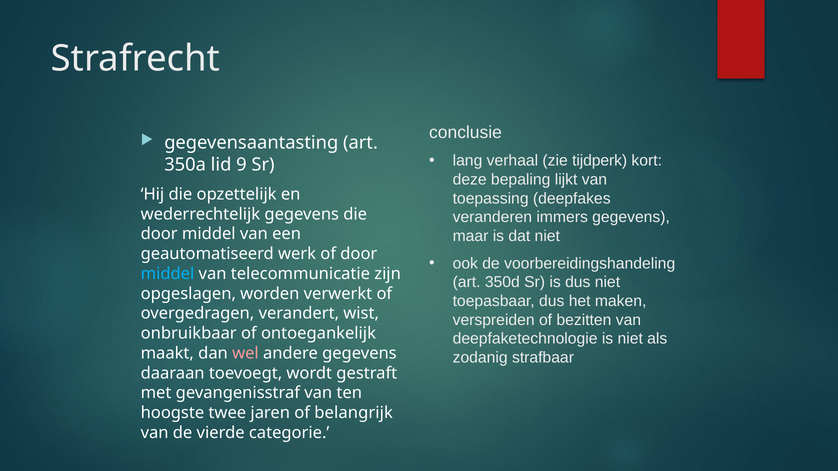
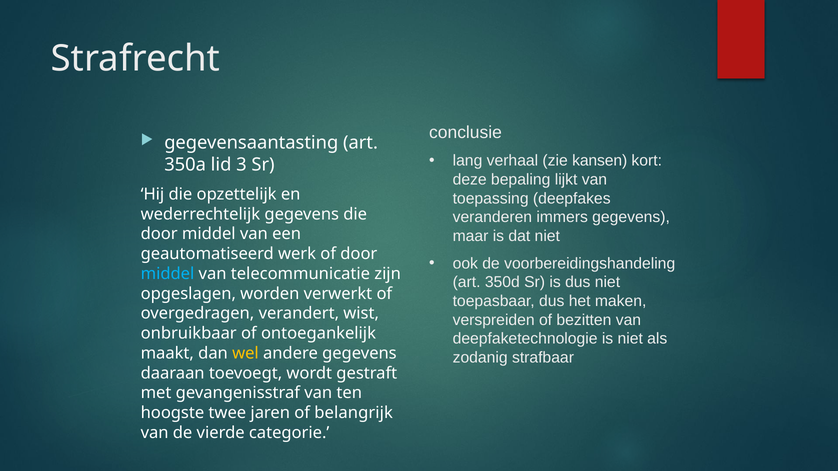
tijdperk: tijdperk -> kansen (600, 161)
9: 9 -> 3 (241, 165)
wel colour: pink -> yellow (245, 354)
